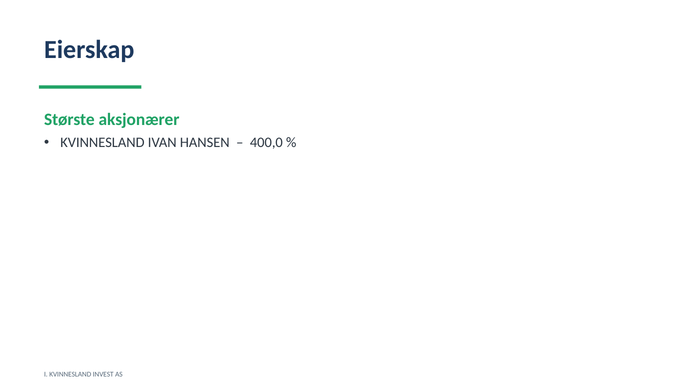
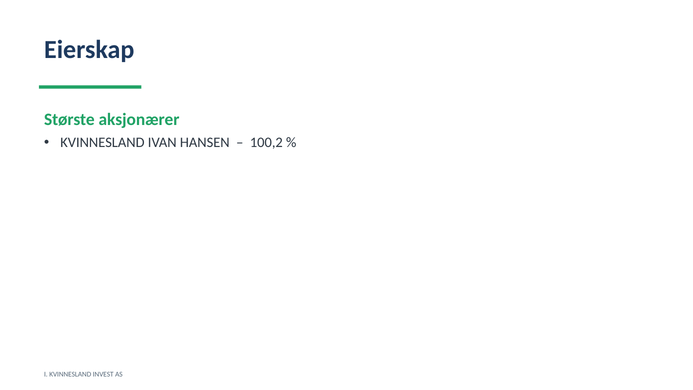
400,0: 400,0 -> 100,2 (266, 143)
